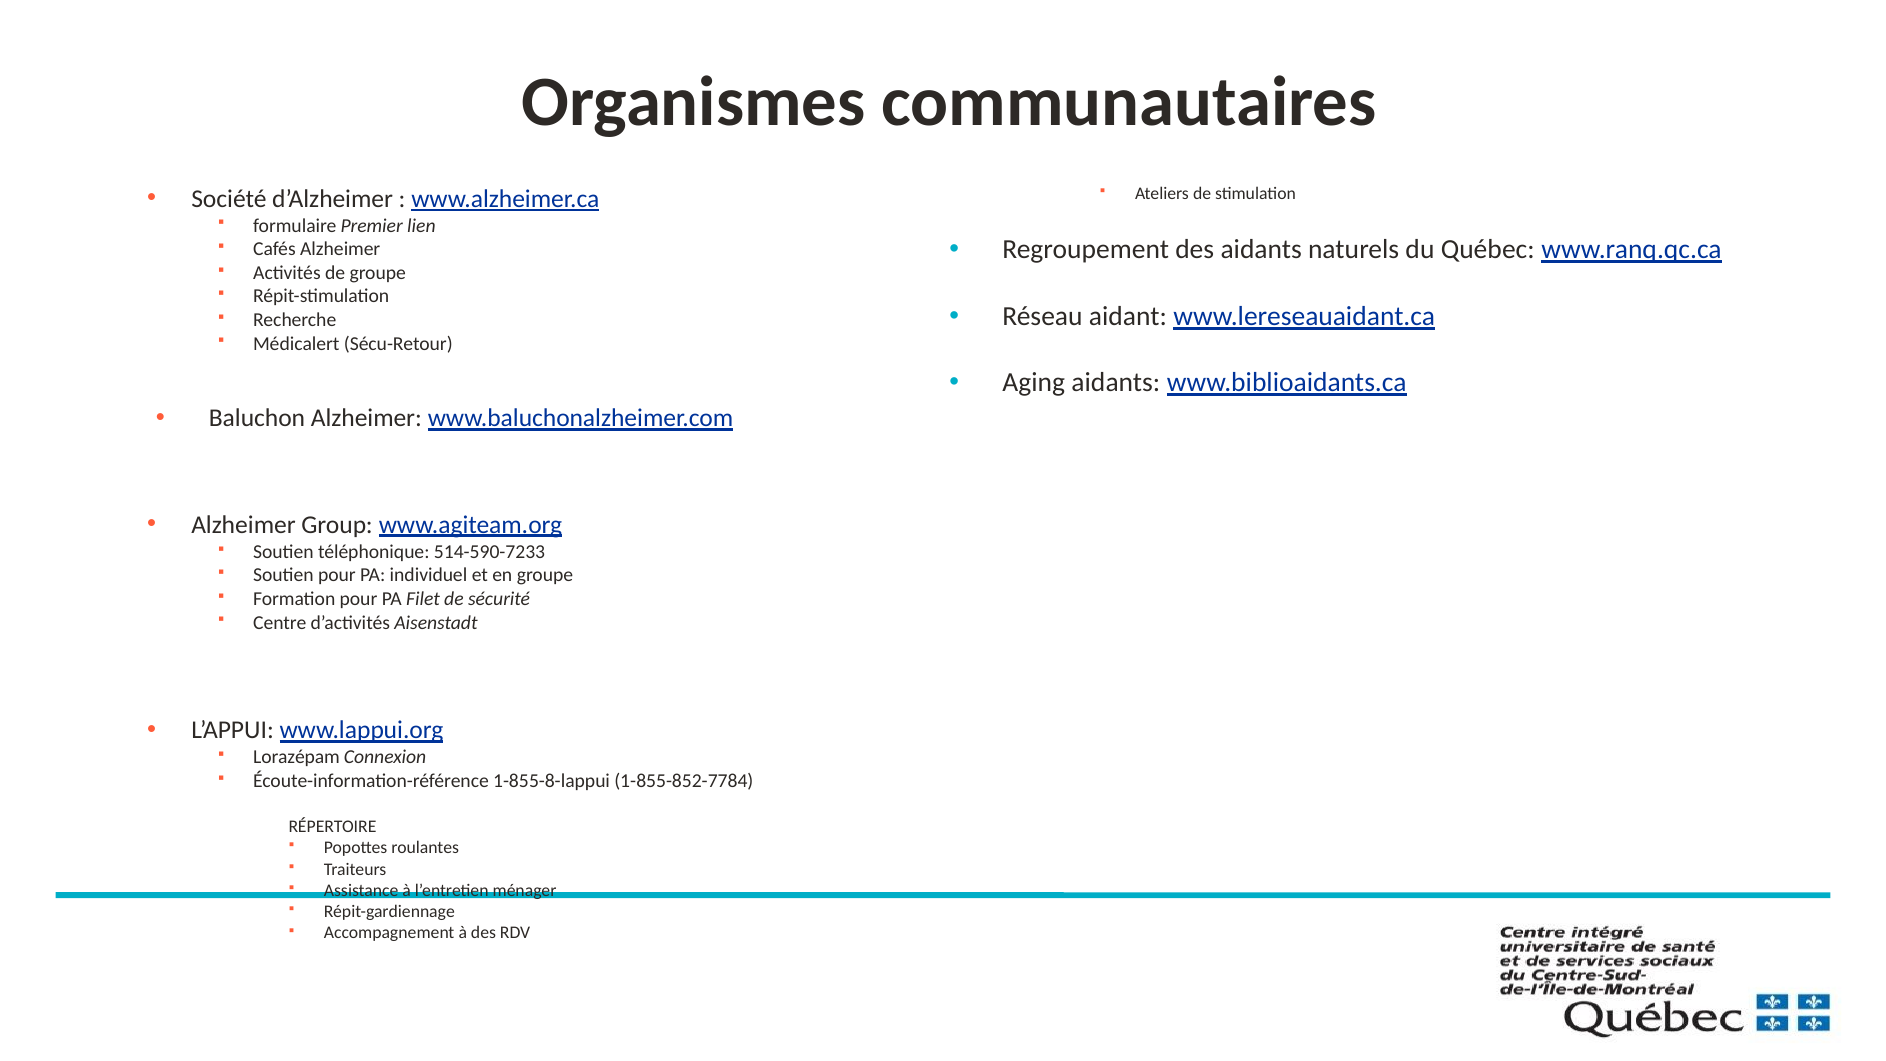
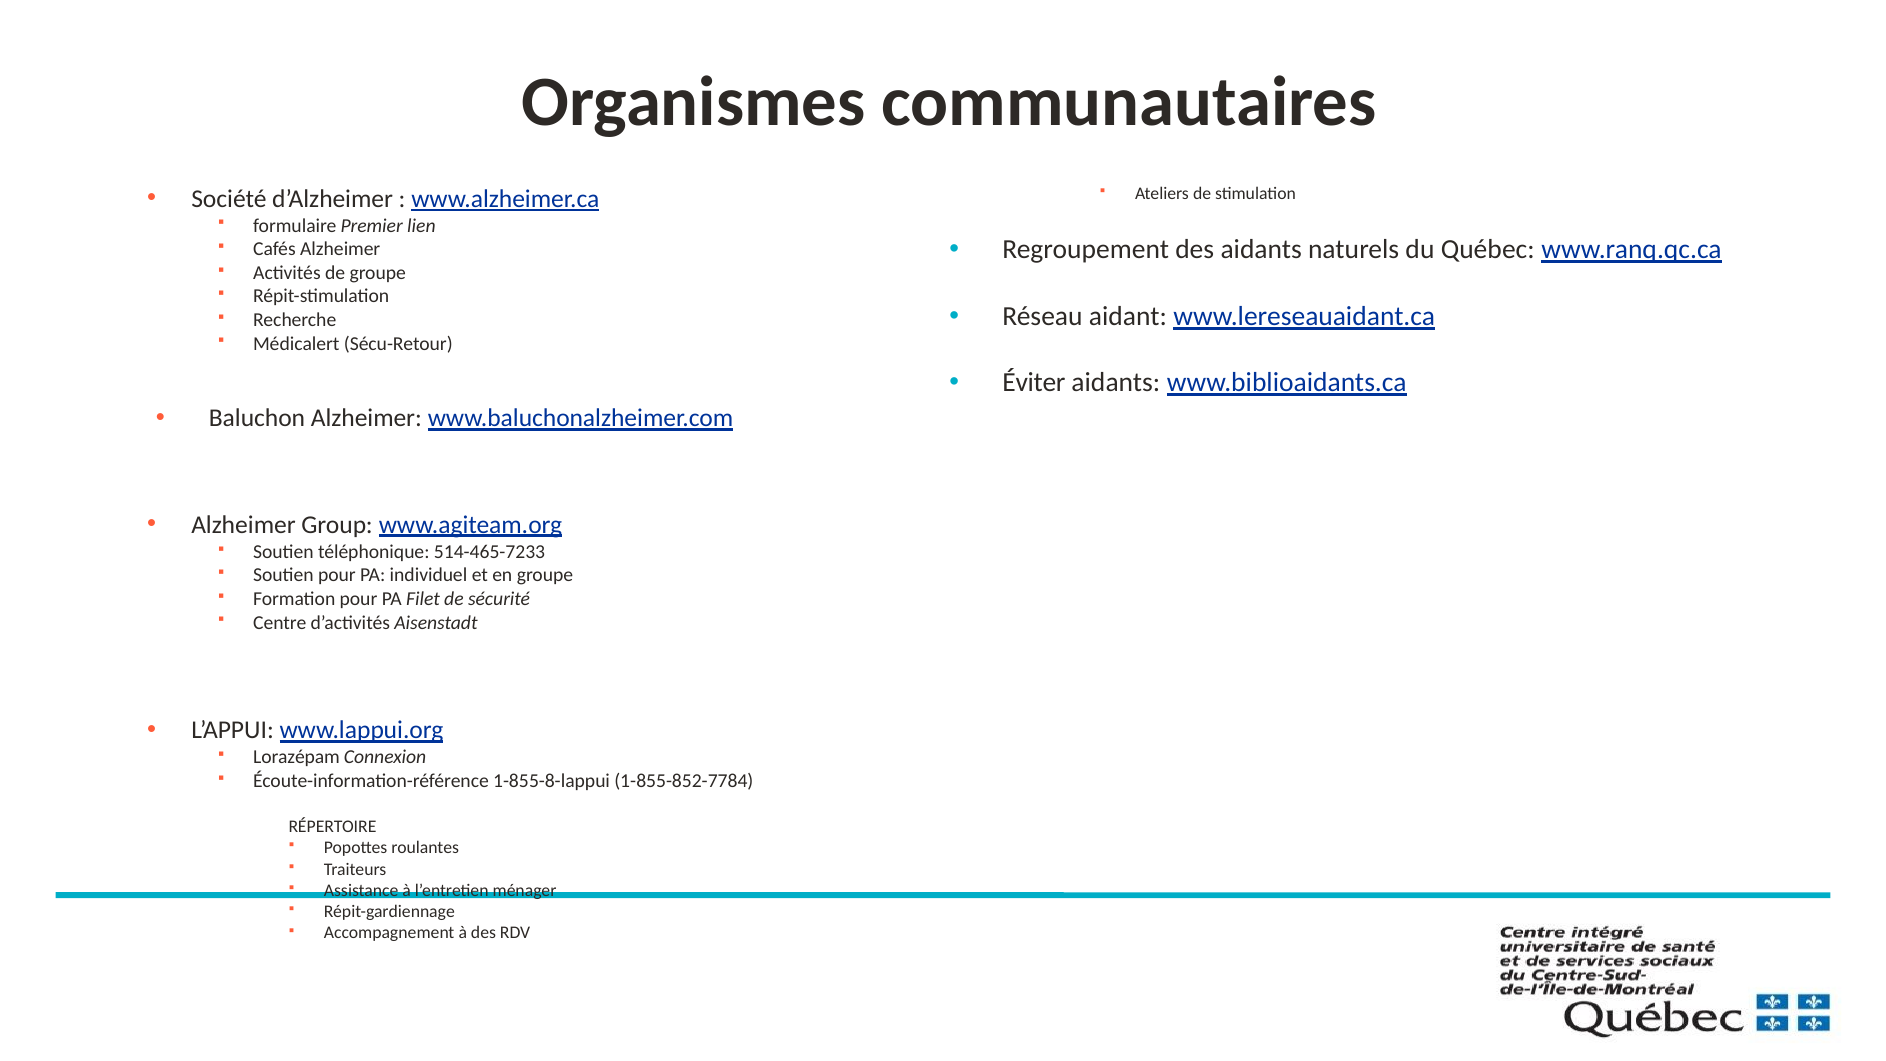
Aging: Aging -> Éviter (1034, 383)
514-590-7233: 514-590-7233 -> 514-465-7233 (490, 552)
